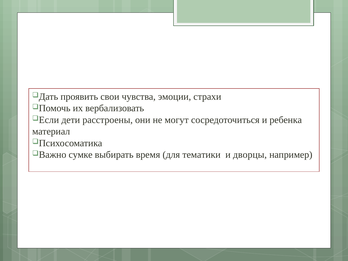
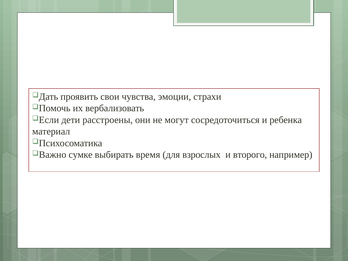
тематики: тематики -> взрослых (202, 155)
дворцы: дворцы -> второго (250, 155)
